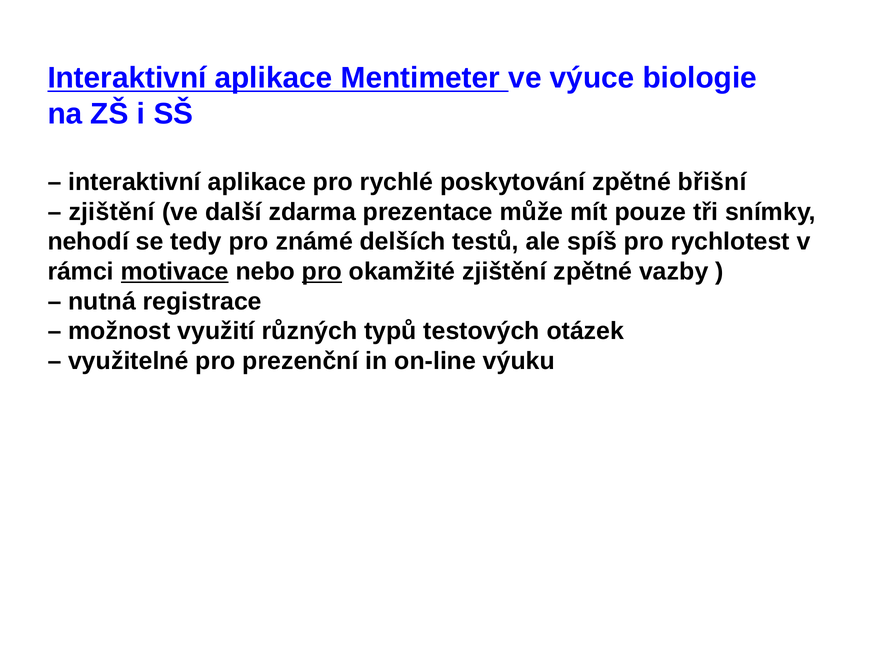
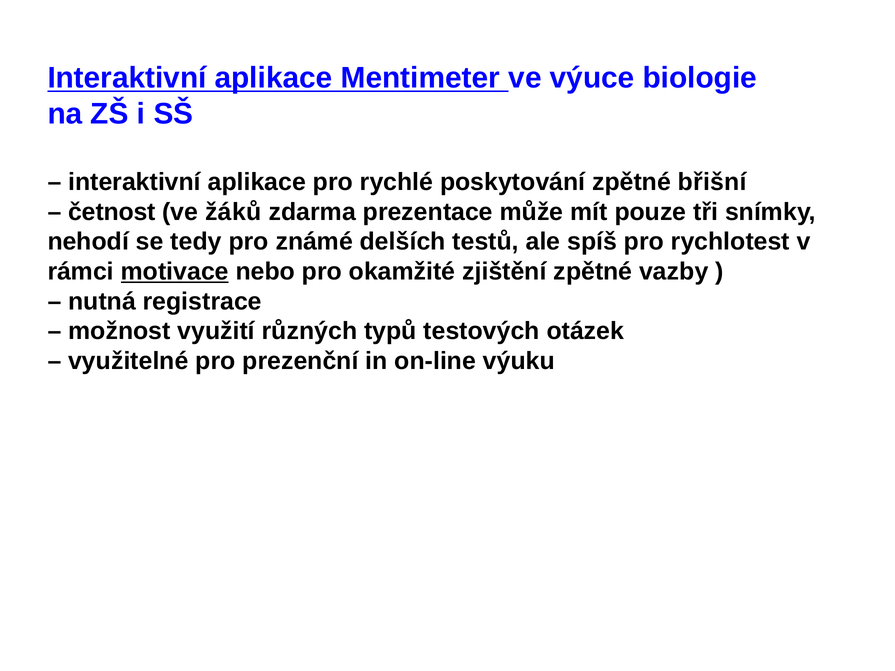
zjištění: zjištění -> četnost (112, 212)
další: další -> žáků (233, 212)
pro underline: present -> none (322, 272)
